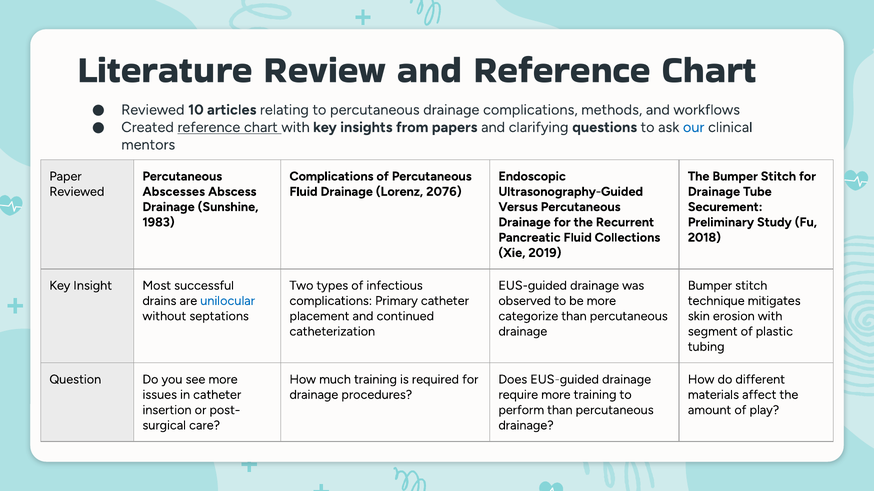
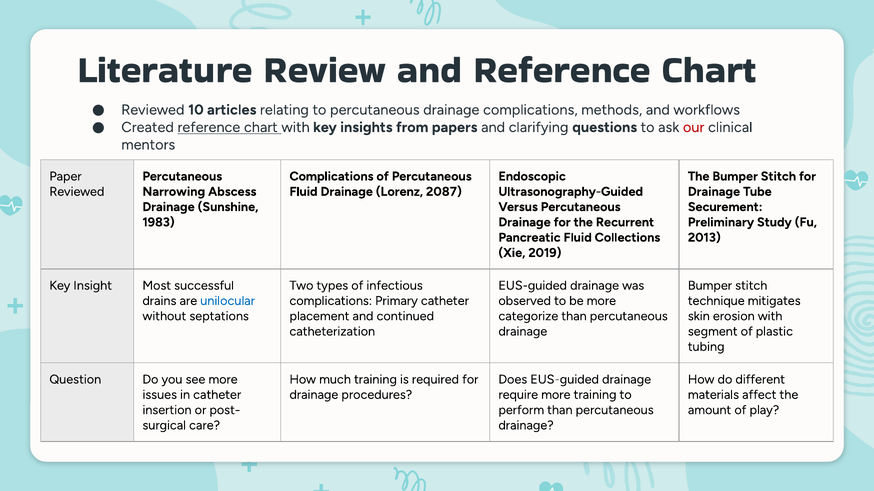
our colour: blue -> red (694, 127)
Abscesses: Abscesses -> Narrowing (174, 192)
2076: 2076 -> 2087 (444, 192)
2018: 2018 -> 2013 (704, 238)
